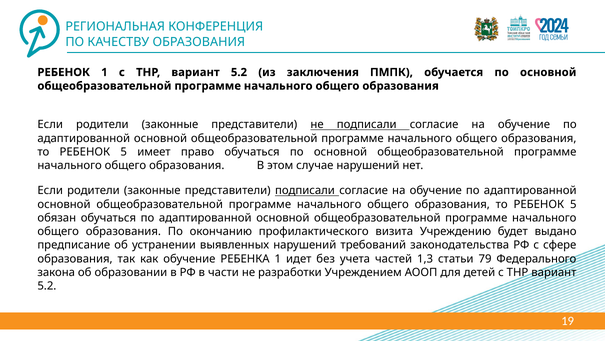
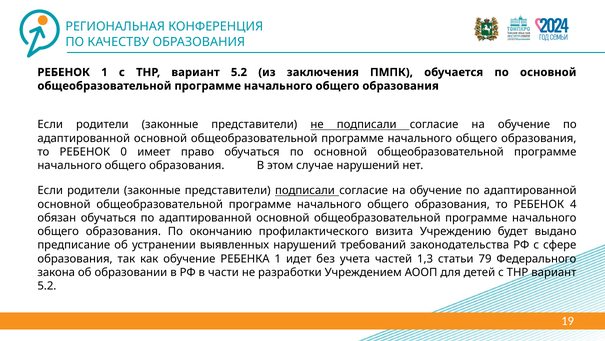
5: 5 -> 0 (124, 152)
5: 5 -> 4 (573, 204)
